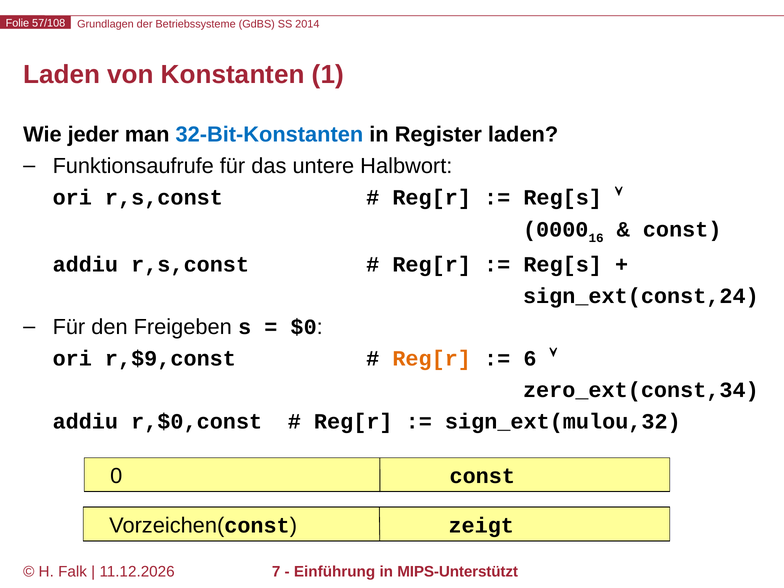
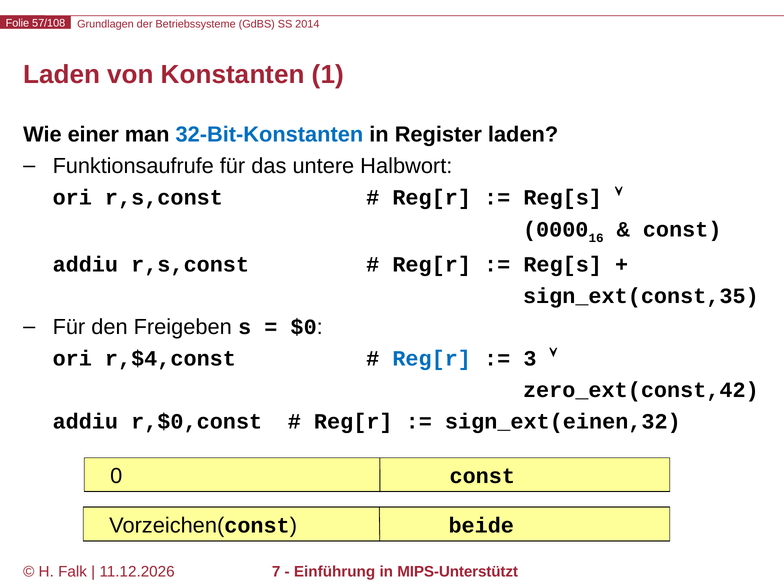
jeder: jeder -> einer (93, 135)
sign_ext(const,24: sign_ext(const,24 -> sign_ext(const,35 (641, 296)
r,$9,const: r,$9,const -> r,$4,const (170, 359)
Reg[r colour: orange -> blue (432, 359)
6: 6 -> 3 (530, 359)
zero_ext(const,34: zero_ext(const,34 -> zero_ext(const,42 (641, 390)
sign_ext(mulou,32: sign_ext(mulou,32 -> sign_ext(einen,32 (563, 421)
zeigt: zeigt -> beide (481, 526)
